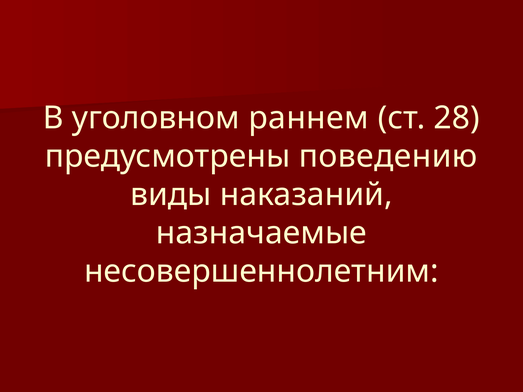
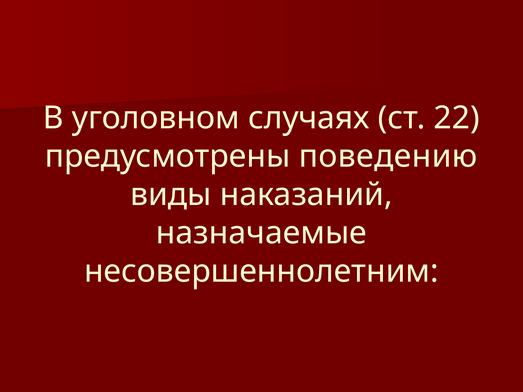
раннем: раннем -> случаях (309, 118)
28: 28 -> 22 (457, 118)
